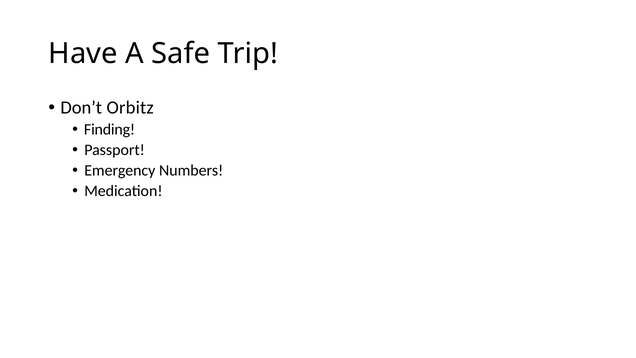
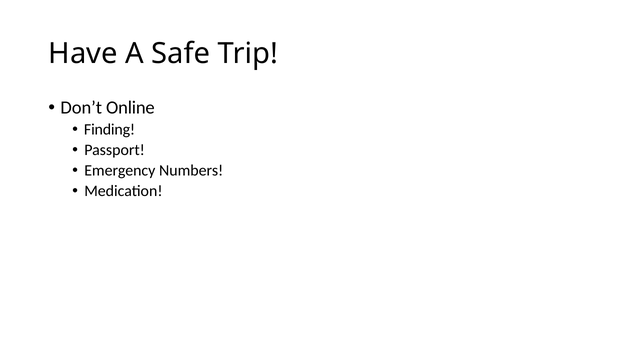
Orbitz: Orbitz -> Online (130, 108)
